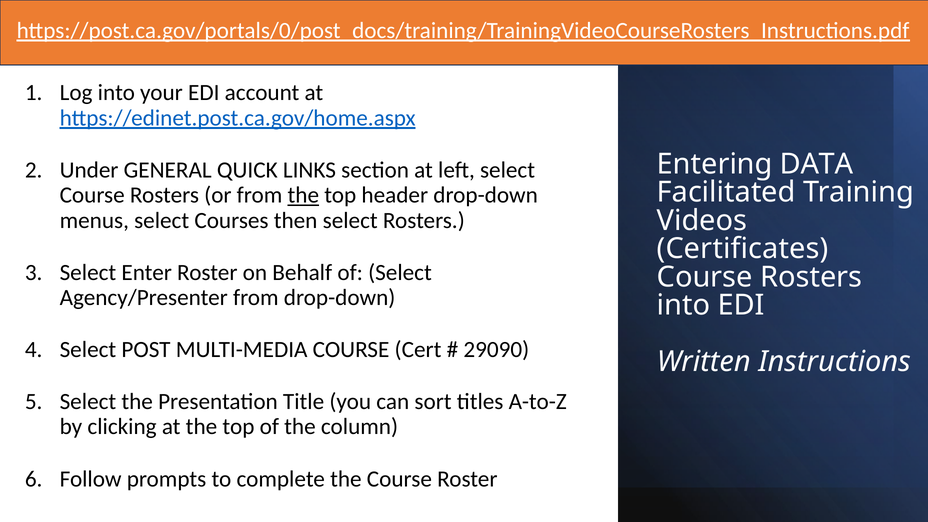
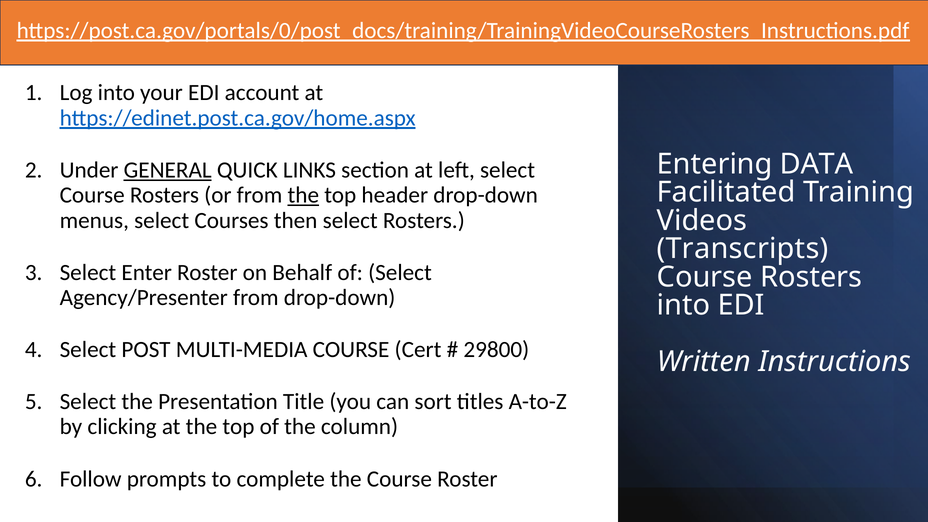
GENERAL underline: none -> present (168, 170)
Certificates: Certificates -> Transcripts (743, 249)
29090: 29090 -> 29800 (496, 350)
